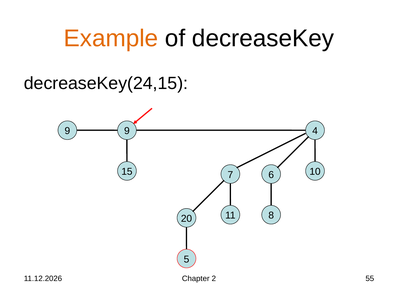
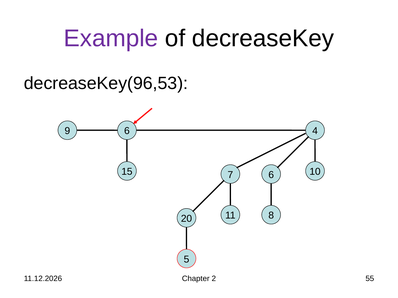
Example colour: orange -> purple (111, 39)
decreaseKey(24,15: decreaseKey(24,15 -> decreaseKey(96,53 (106, 83)
9 9: 9 -> 6 (127, 131)
